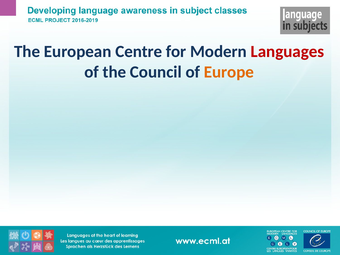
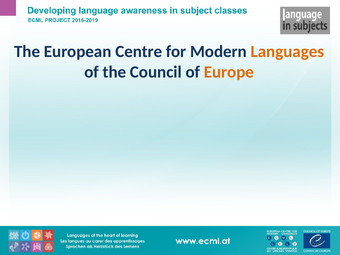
Languages colour: red -> orange (287, 52)
